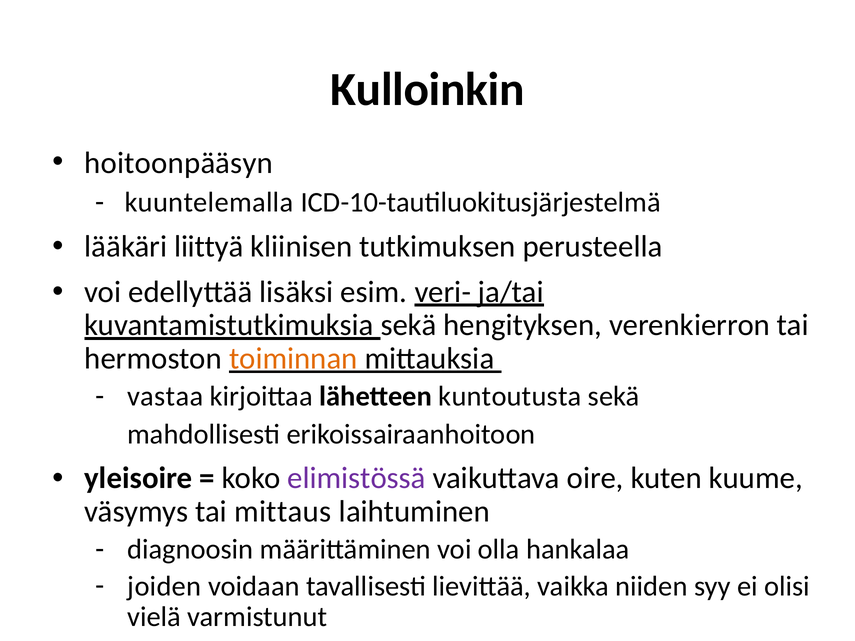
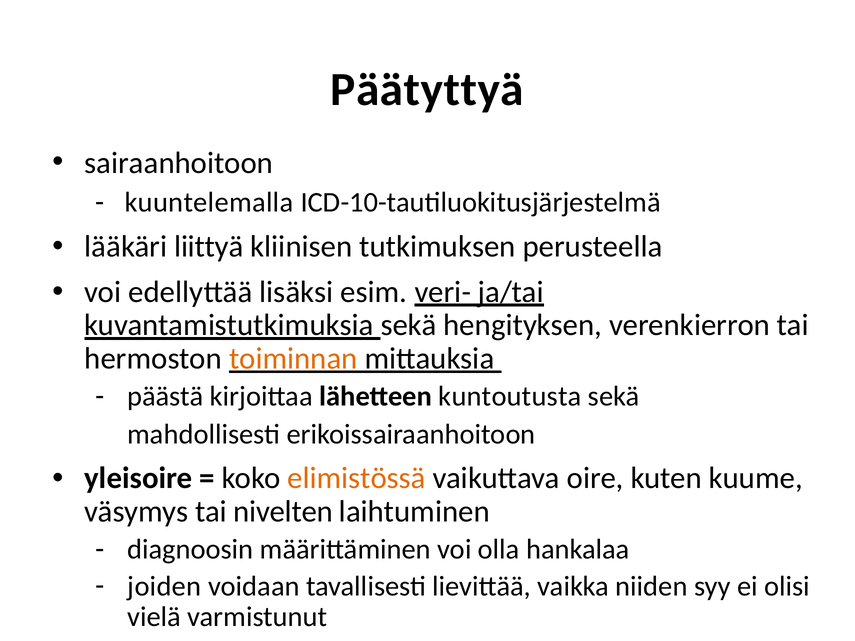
Kulloinkin: Kulloinkin -> Päätyttyä (427, 90)
hoitoonpääsyn: hoitoonpääsyn -> sairaanhoitoon (179, 163)
vastaa: vastaa -> päästä (165, 397)
elimistössä colour: purple -> orange (357, 478)
mittaus: mittaus -> nivelten (283, 512)
